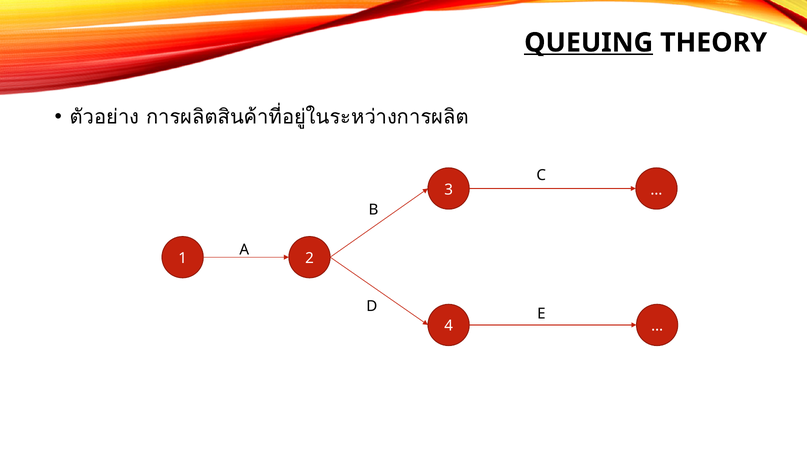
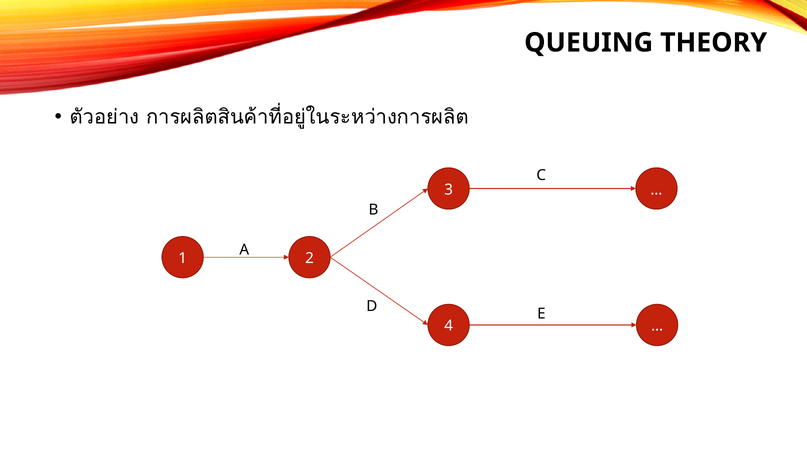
QUEUING underline: present -> none (589, 43)
